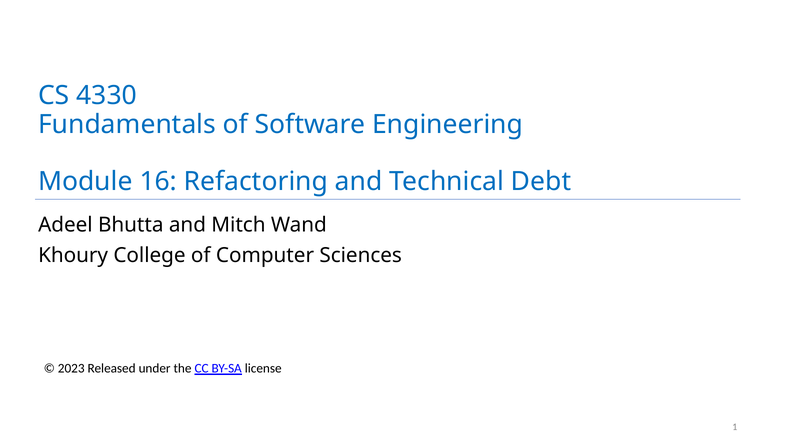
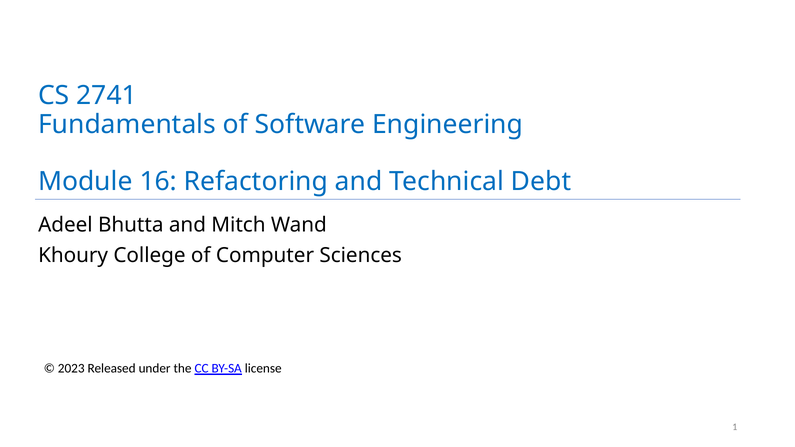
4330: 4330 -> 2741 (107, 96)
